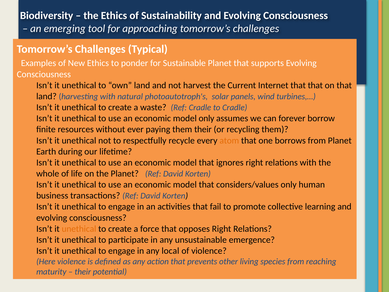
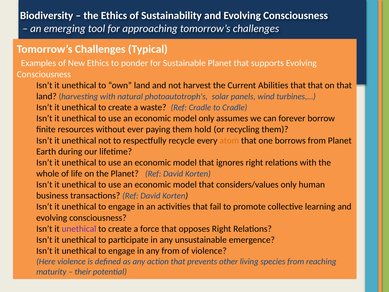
Internet: Internet -> Abilities (273, 85)
them their: their -> hold (203, 129)
unethical colour: orange -> purple (79, 229)
any local: local -> from (170, 251)
